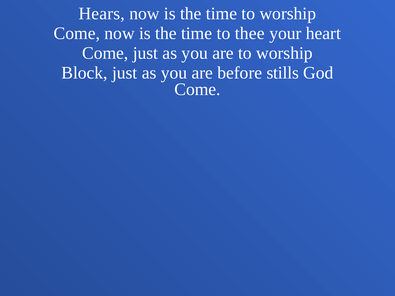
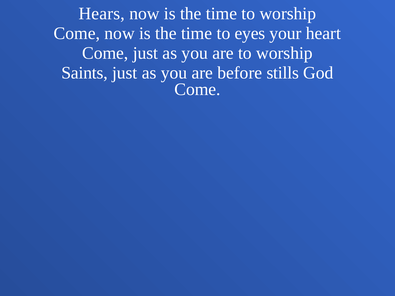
thee: thee -> eyes (250, 33)
Block: Block -> Saints (85, 73)
